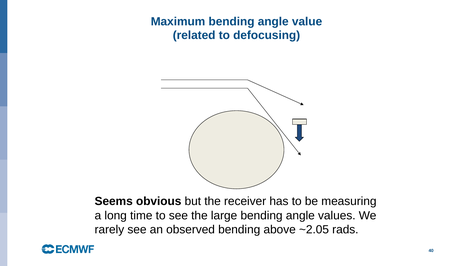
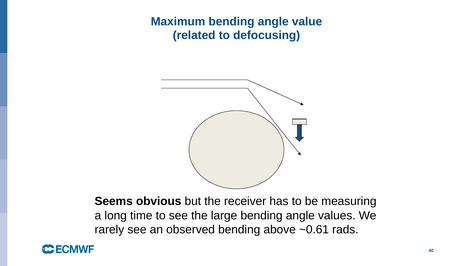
~2.05: ~2.05 -> ~0.61 (314, 230)
